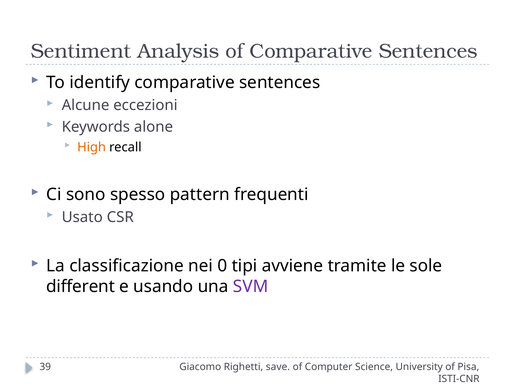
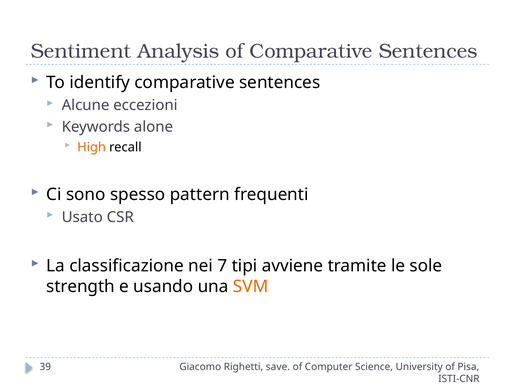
0: 0 -> 7 (222, 266)
different: different -> strength (81, 287)
SVM colour: purple -> orange (251, 287)
